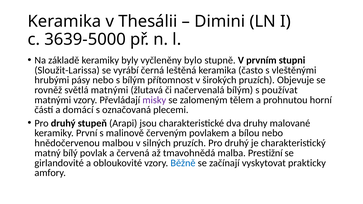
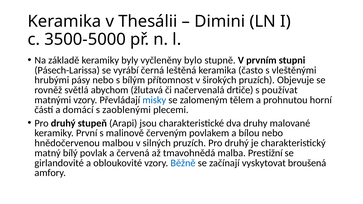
3639-5000: 3639-5000 -> 3500-5000 (85, 39)
Sloužit-Larissa: Sloužit-Larissa -> Pásech-Larissa (67, 70)
světlá matnými: matnými -> abychom (110, 90)
načervenalá bílým: bílým -> drtiče (240, 90)
misky colour: purple -> blue (154, 100)
označovaná: označovaná -> zaoblenými (127, 110)
prakticky: prakticky -> broušená (307, 163)
